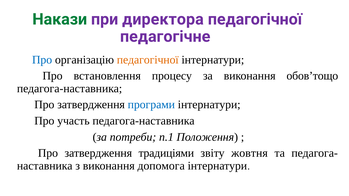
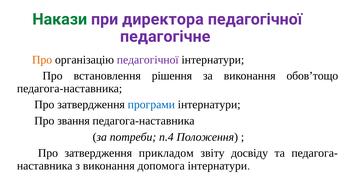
Про colour: blue -> orange (42, 60)
педагогічної colour: orange -> purple (148, 60)
процесу: процесу -> рішення (172, 76)
участь: участь -> звання (74, 121)
п.1: п.1 -> п.4 (166, 137)
традиціями: традиціями -> прикладом (166, 153)
жовтня: жовтня -> досвіду (250, 153)
